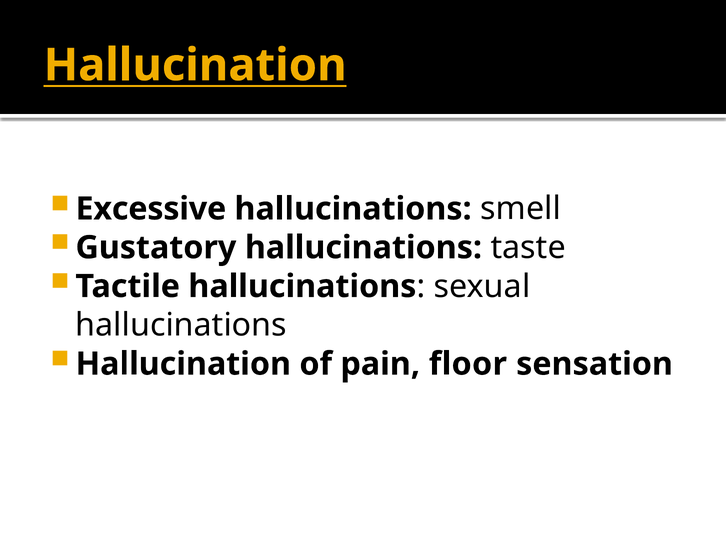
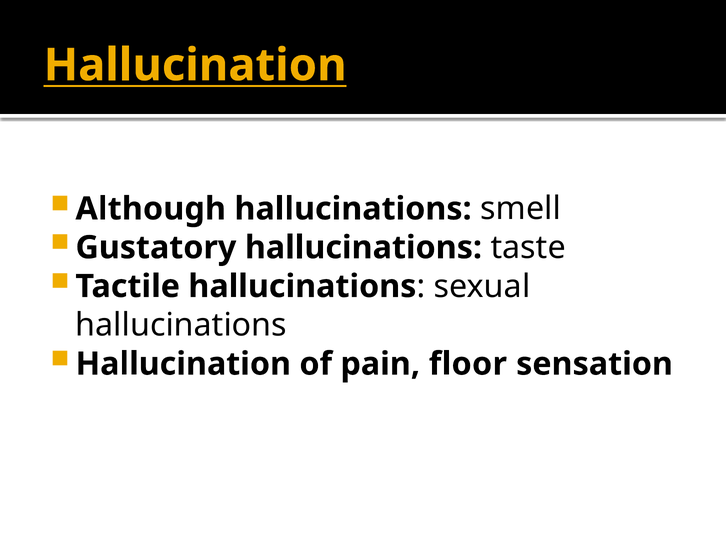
Excessive: Excessive -> Although (151, 209)
